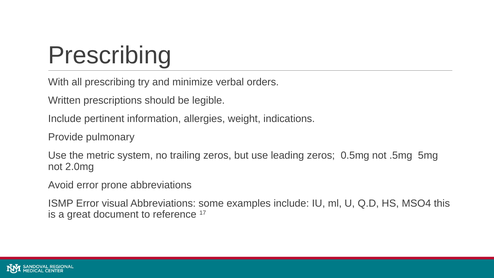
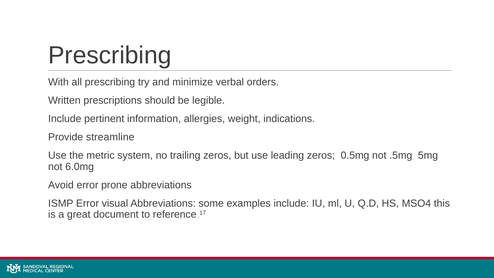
pulmonary: pulmonary -> streamline (110, 137)
2.0mg: 2.0mg -> 6.0mg (80, 167)
